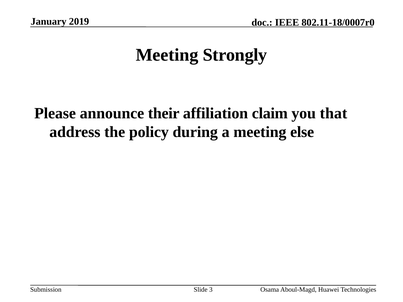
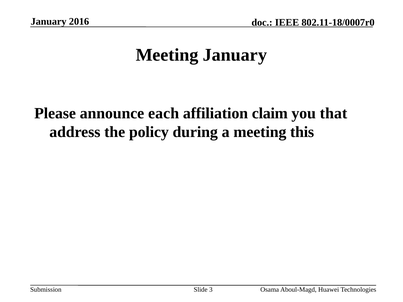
2019: 2019 -> 2016 (79, 21)
Meeting Strongly: Strongly -> January (235, 55)
their: their -> each (164, 113)
else: else -> this (302, 132)
